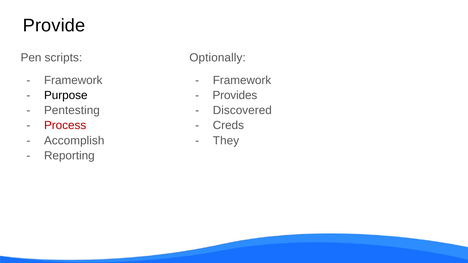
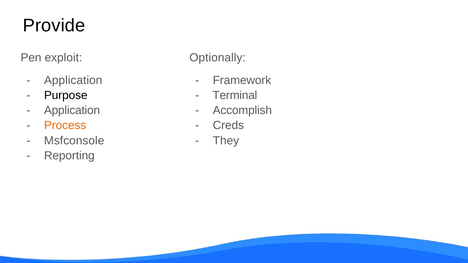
scripts: scripts -> exploit (63, 58)
Framework: Framework -> Application (73, 80)
Provides: Provides -> Terminal (235, 95)
Pentesting: Pentesting -> Application (72, 111)
Discovered: Discovered -> Accomplish (242, 111)
Process colour: red -> orange (65, 126)
Accomplish: Accomplish -> Msfconsole (74, 141)
